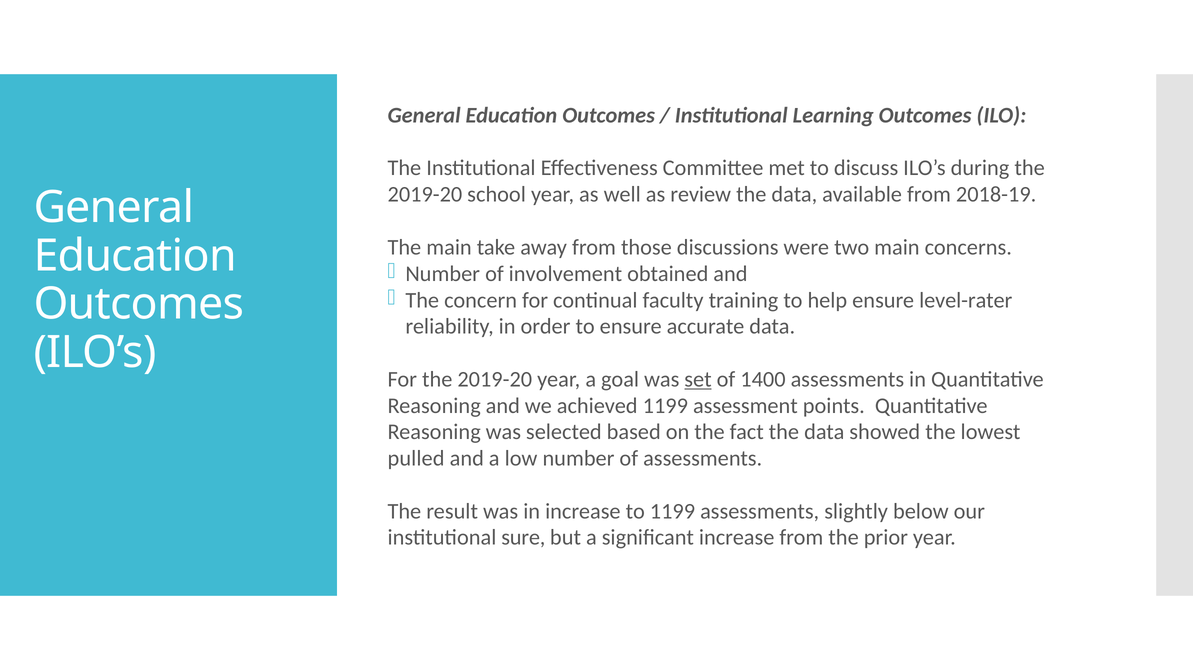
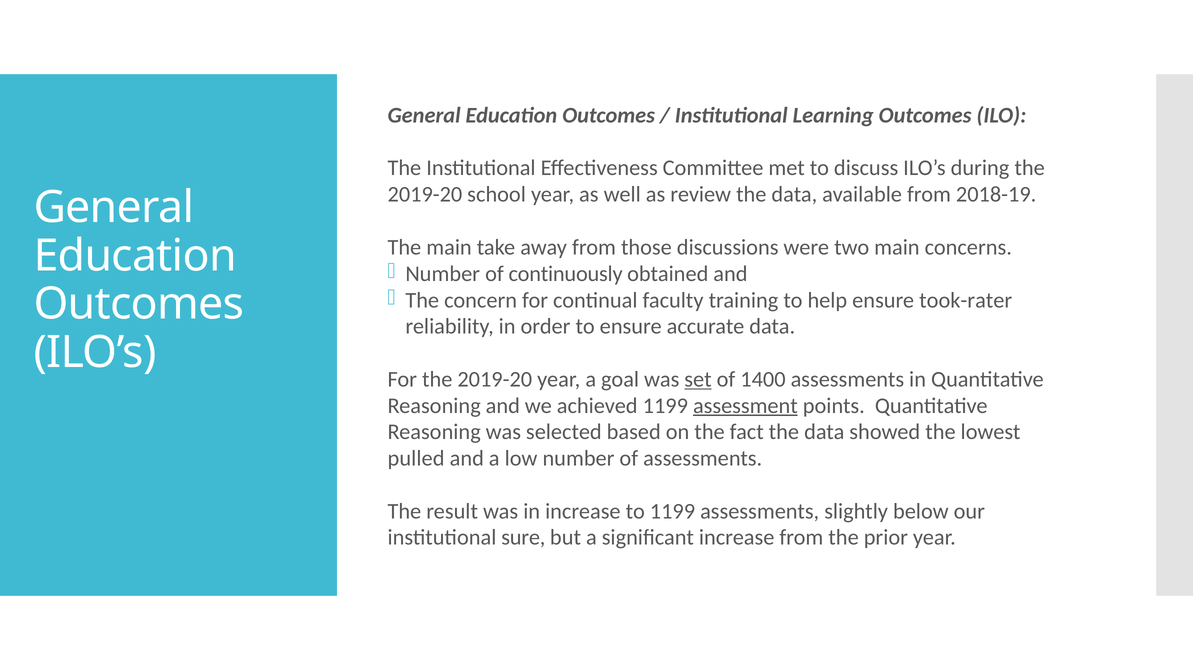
involvement: involvement -> continuously (566, 274)
level-rater: level-rater -> took-rater (966, 300)
assessment underline: none -> present (745, 406)
